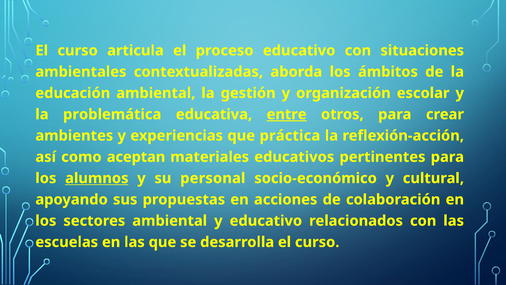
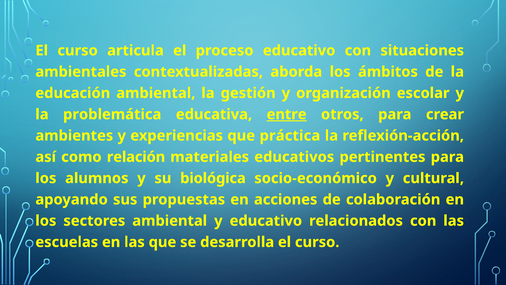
aceptan: aceptan -> relación (136, 157)
alumnos underline: present -> none (97, 178)
personal: personal -> biológica (213, 178)
